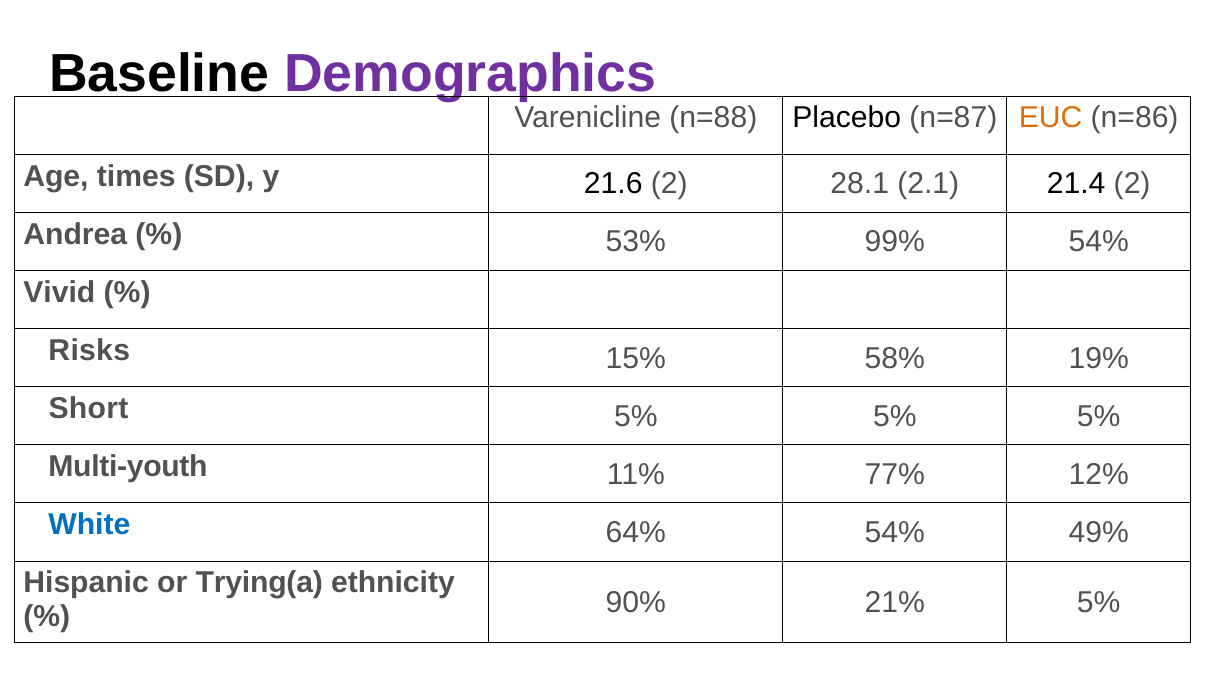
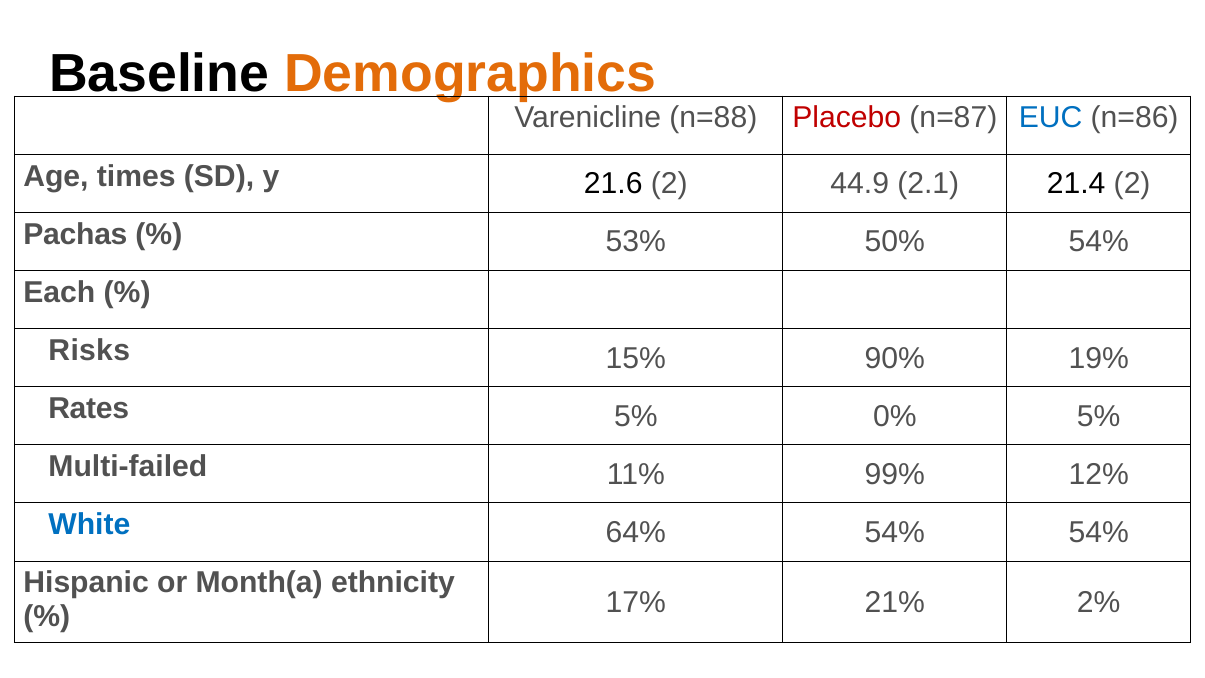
Demographics colour: purple -> orange (470, 74)
Placebo colour: black -> red (847, 118)
EUC colour: orange -> blue (1051, 118)
28.1: 28.1 -> 44.9 (860, 184)
Andrea: Andrea -> Pachas (75, 234)
99%: 99% -> 50% (895, 242)
Vivid: Vivid -> Each (59, 292)
58%: 58% -> 90% (895, 358)
Short: Short -> Rates (89, 408)
5%: 5% -> 0% (895, 416)
Multi-youth: Multi-youth -> Multi-failed (128, 467)
77%: 77% -> 99% (895, 474)
54% 49%: 49% -> 54% (1099, 532)
Trying(a: Trying(a -> Month(a (259, 583)
90%: 90% -> 17% (636, 602)
21% 5%: 5% -> 2% (1099, 602)
